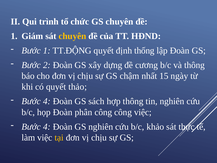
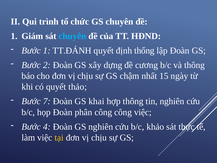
chuyên colour: yellow -> light blue (72, 36)
TT.ĐỘNG: TT.ĐỘNG -> TT.ĐÁNH (72, 51)
4: 4 -> 7 (47, 101)
sách: sách -> khai (96, 101)
